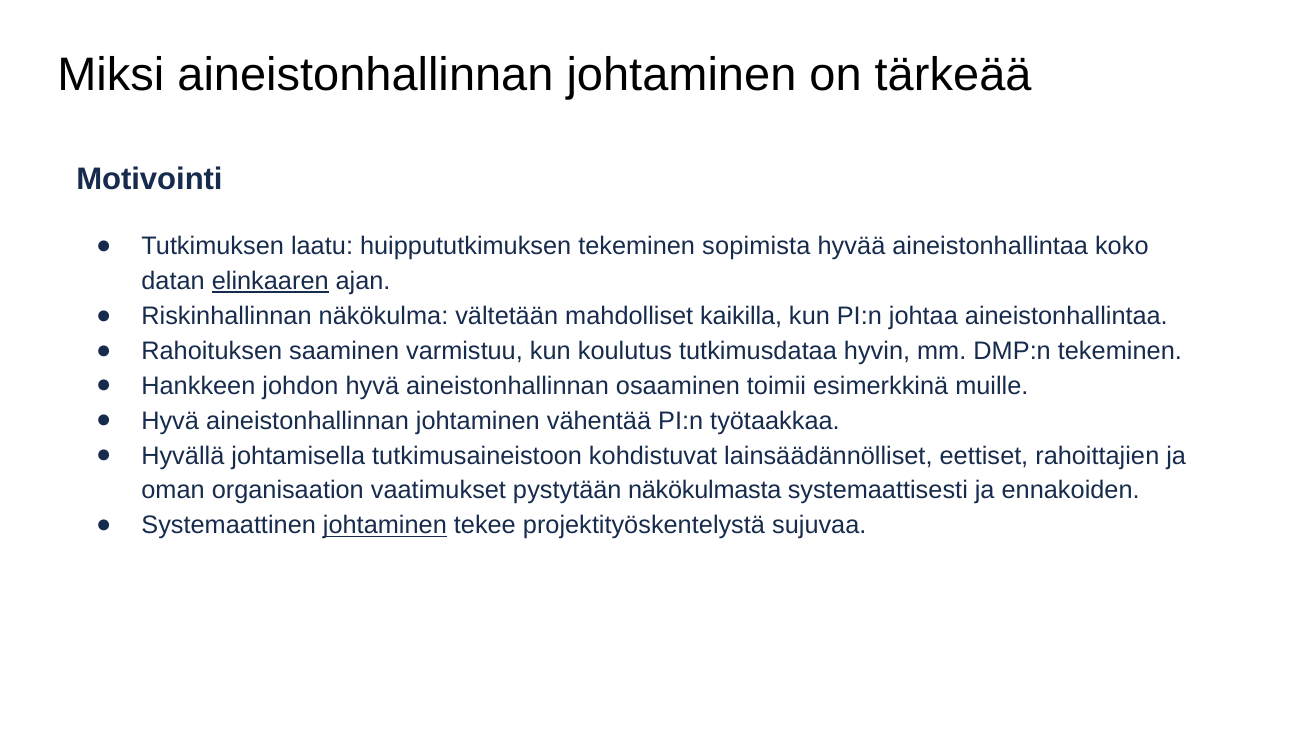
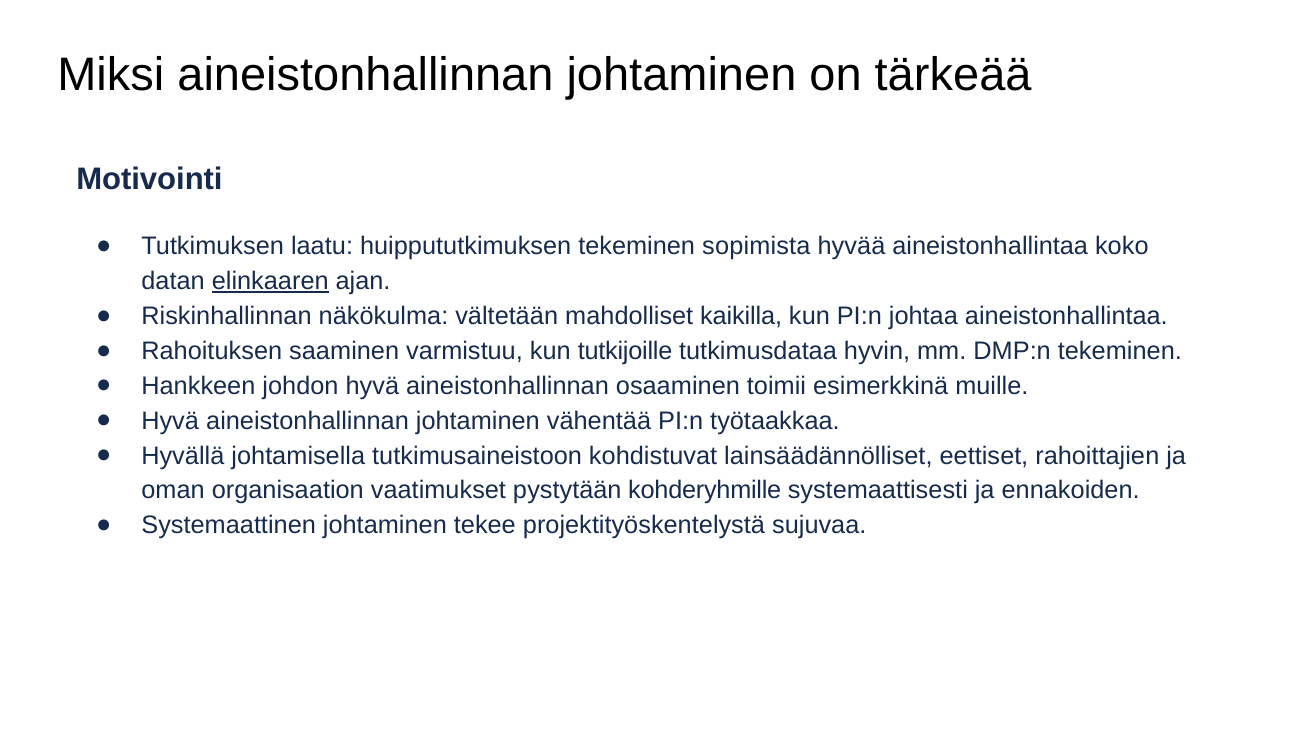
koulutus: koulutus -> tutkijoille (625, 351)
näkökulmasta: näkökulmasta -> kohderyhmille (705, 490)
johtaminen underline: present -> none (385, 525)
